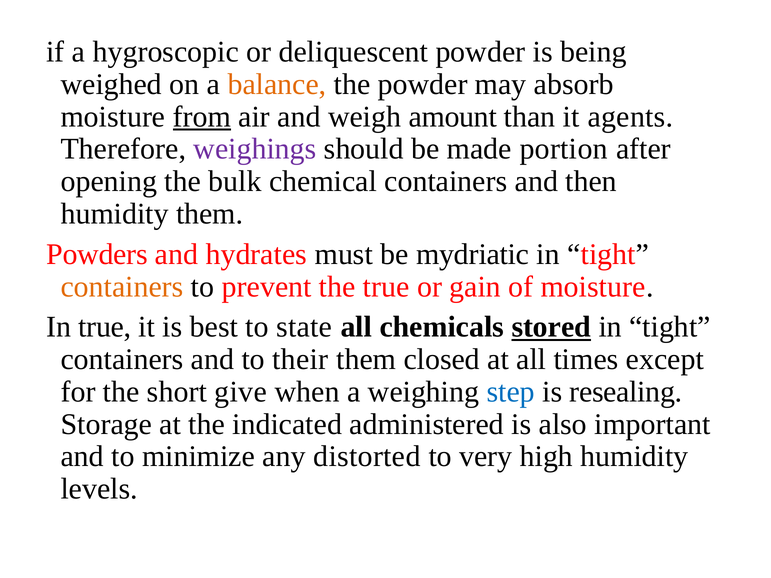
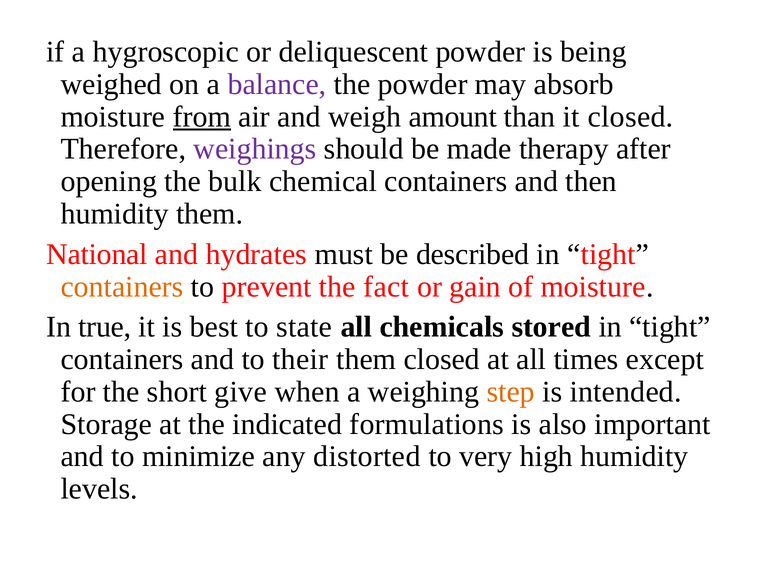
balance colour: orange -> purple (277, 84)
it agents: agents -> closed (630, 117)
portion: portion -> therapy (564, 149)
Powders: Powders -> National (97, 254)
mydriatic: mydriatic -> described (473, 254)
the true: true -> fact (386, 287)
stored underline: present -> none (551, 327)
step colour: blue -> orange (511, 392)
resealing: resealing -> intended (626, 392)
administered: administered -> formulations (427, 424)
